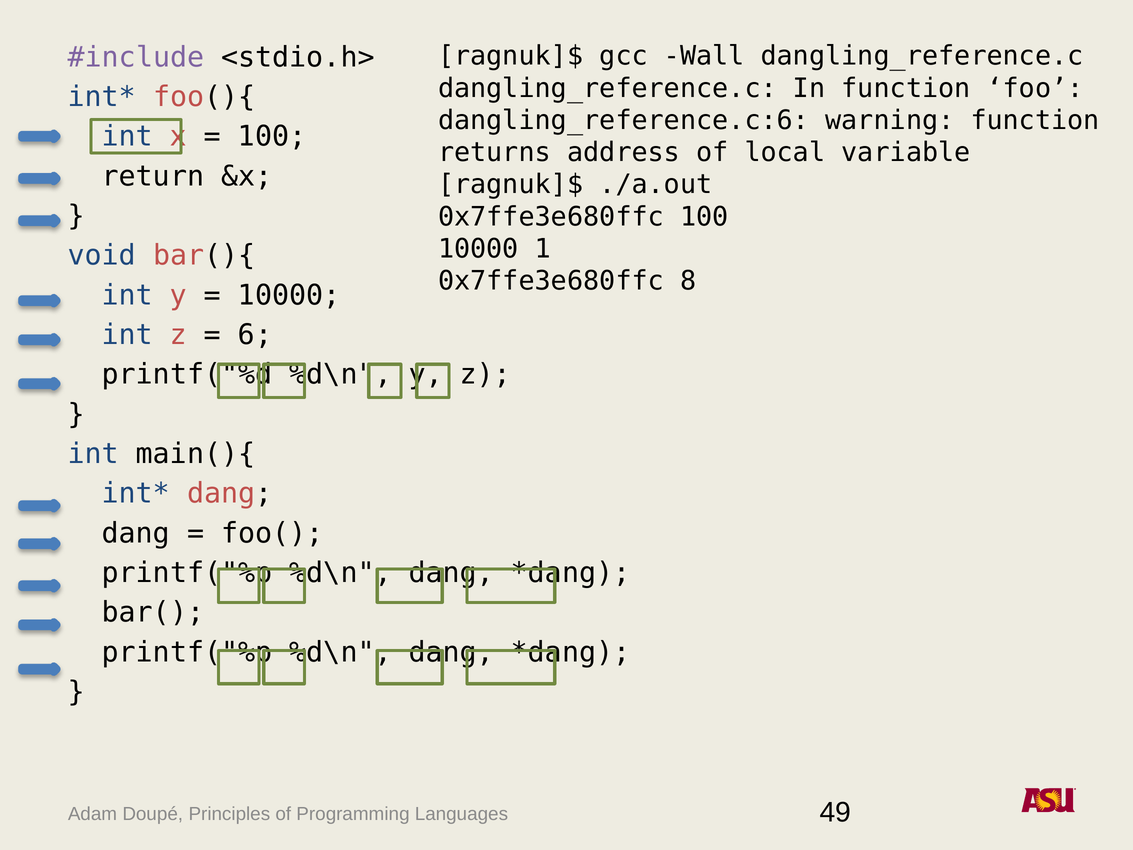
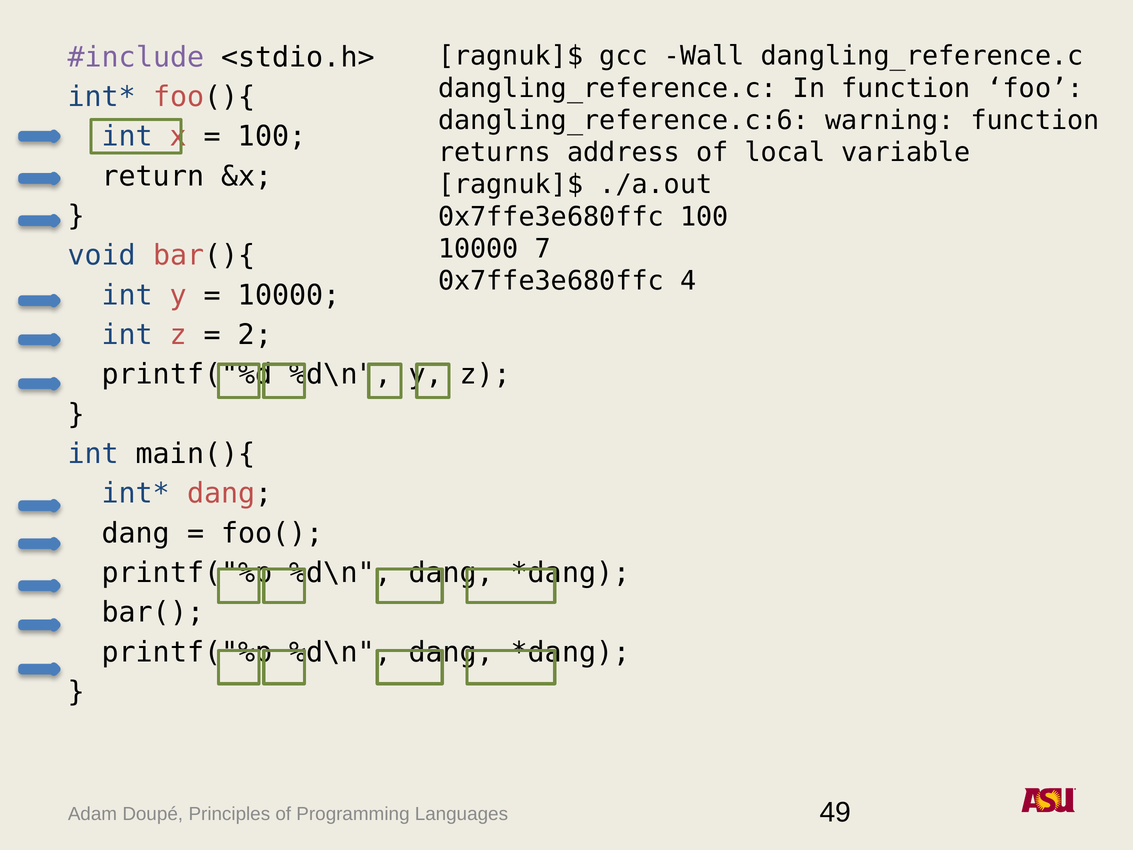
1: 1 -> 7 (543, 249)
8: 8 -> 4 (688, 281)
6: 6 -> 2 (255, 335)
